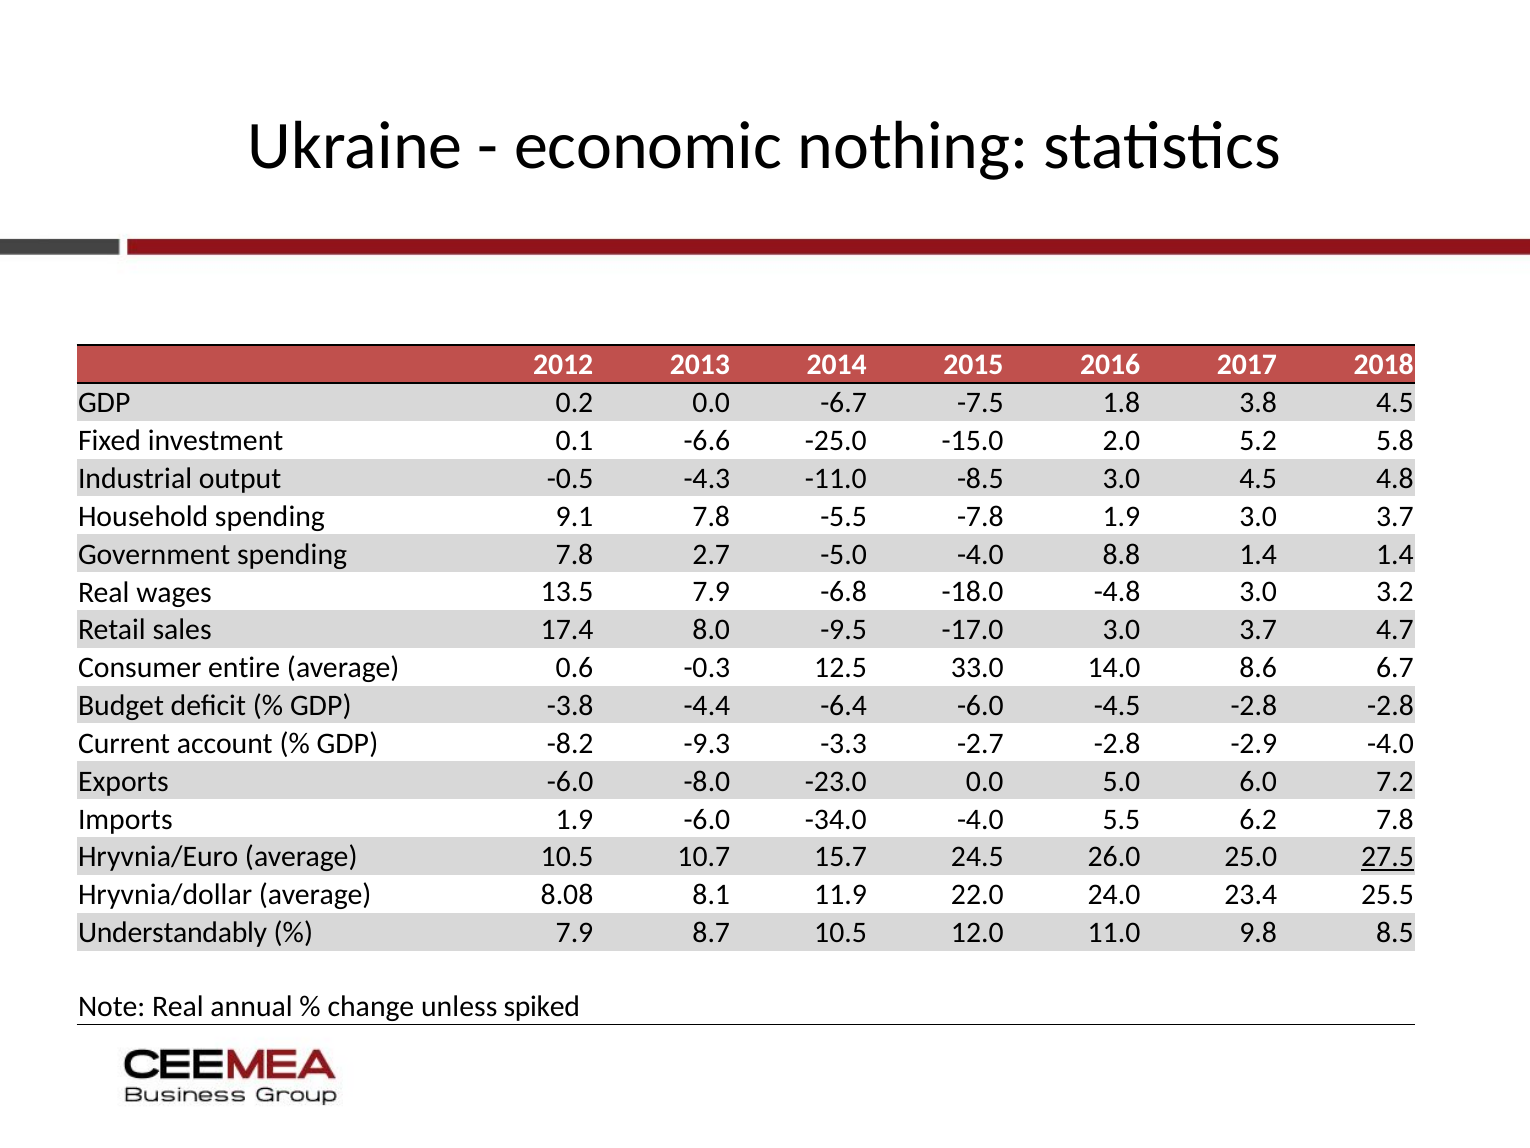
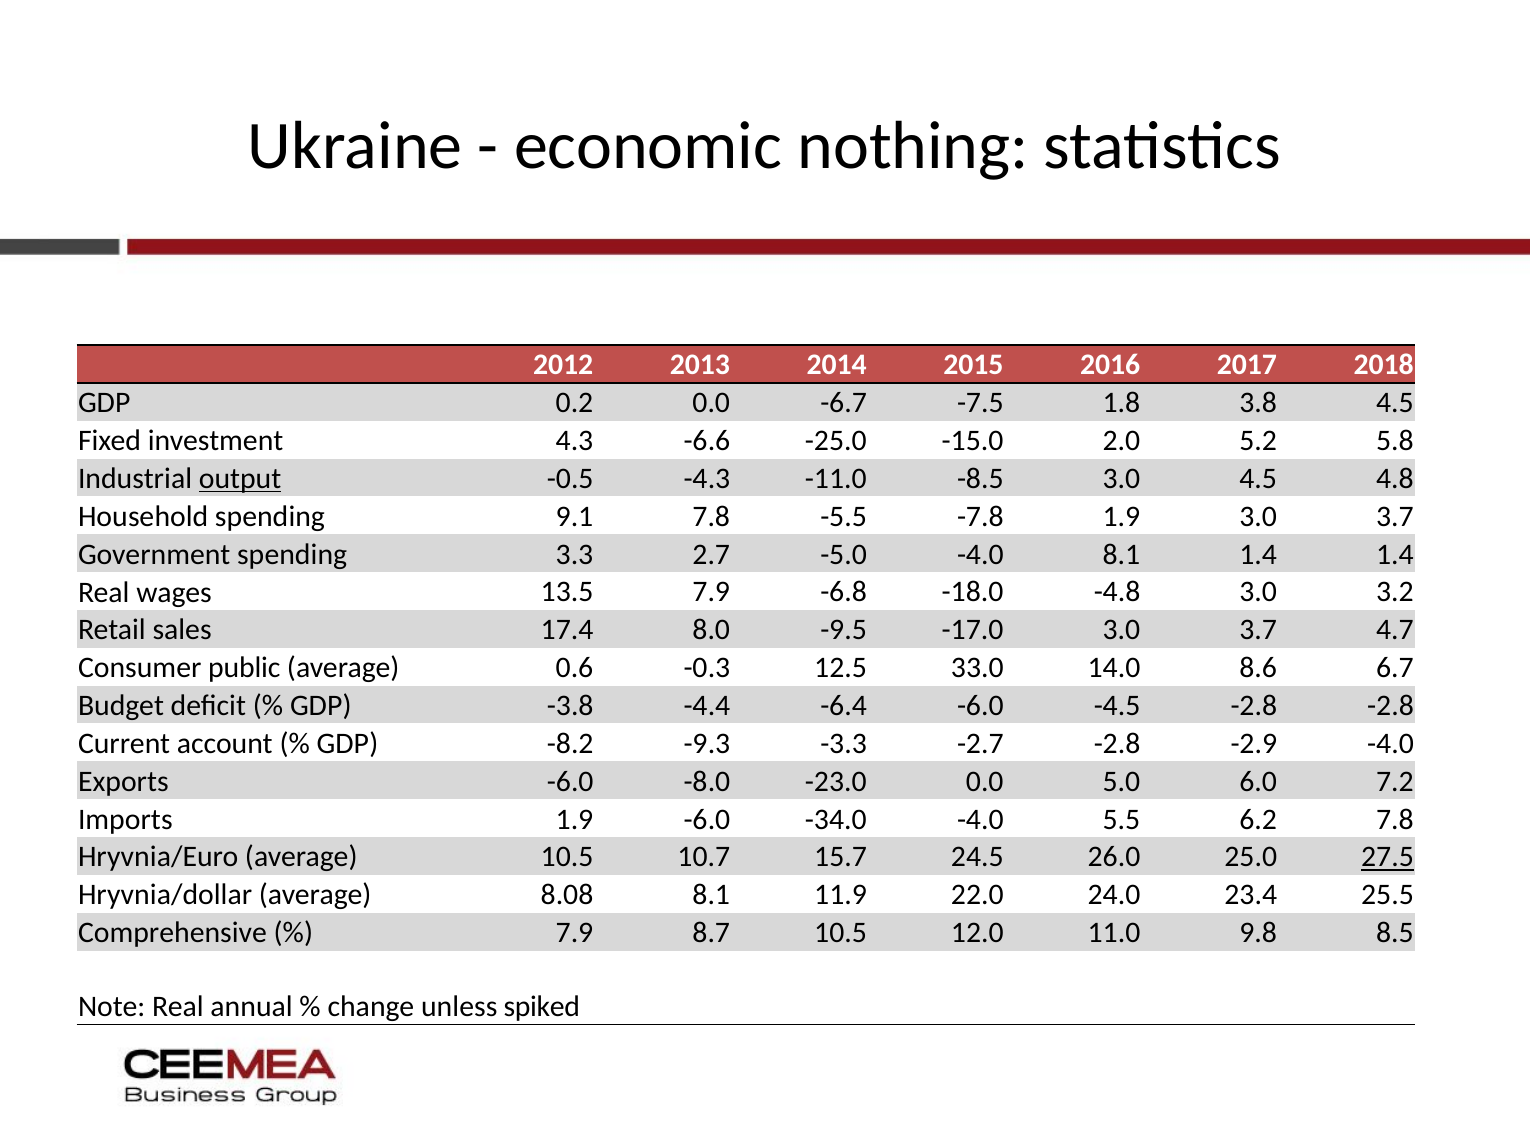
0.1: 0.1 -> 4.3 (575, 441)
output underline: none -> present (240, 478)
spending 7.8: 7.8 -> 3.3 (575, 554)
-4.0 8.8: 8.8 -> 8.1 (1121, 554)
entire: entire -> public (244, 668)
Understandably: Understandably -> Comprehensive (172, 932)
